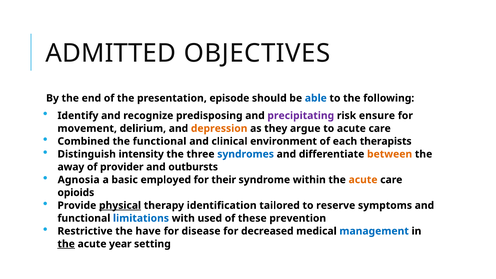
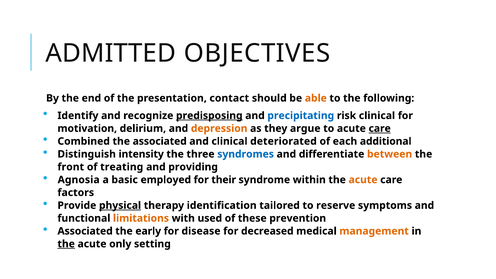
episode: episode -> contact (229, 98)
able colour: blue -> orange (316, 98)
predisposing underline: none -> present (209, 116)
precipitating colour: purple -> blue (301, 116)
risk ensure: ensure -> clinical (377, 116)
movement: movement -> motivation (87, 128)
care underline: none -> present (380, 128)
the functional: functional -> associated (160, 141)
environment: environment -> deteriorated (283, 141)
therapists: therapists -> additional (386, 141)
away: away -> front (71, 167)
provider: provider -> treating (122, 167)
outbursts: outbursts -> providing (193, 167)
opioids: opioids -> factors (76, 193)
limitations colour: blue -> orange (141, 218)
Restrictive: Restrictive -> Associated (85, 231)
have: have -> early (148, 231)
management colour: blue -> orange (374, 231)
year: year -> only (120, 244)
